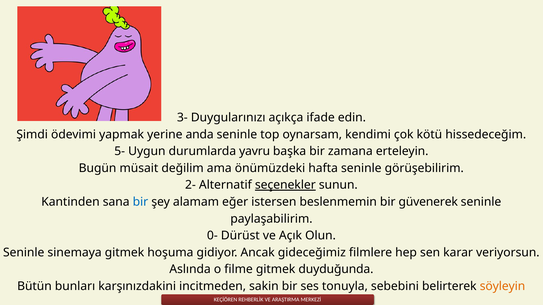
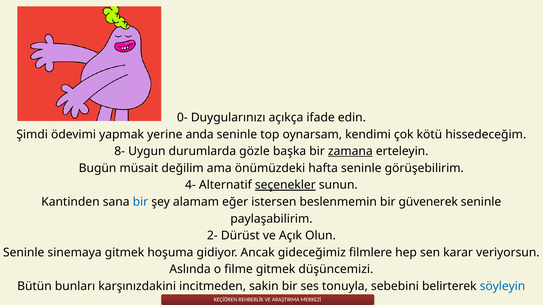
3-: 3- -> 0- (182, 118)
5-: 5- -> 8- (120, 151)
yavru: yavru -> gözle (255, 151)
zamana underline: none -> present (350, 151)
2-: 2- -> 4- (190, 185)
0-: 0- -> 2- (212, 236)
duyduğunda: duyduğunda -> düşüncemizi (336, 270)
söyleyin colour: orange -> blue (503, 287)
